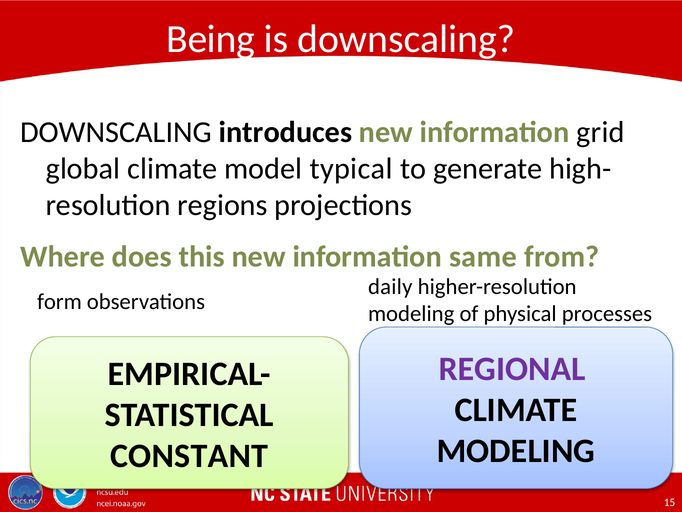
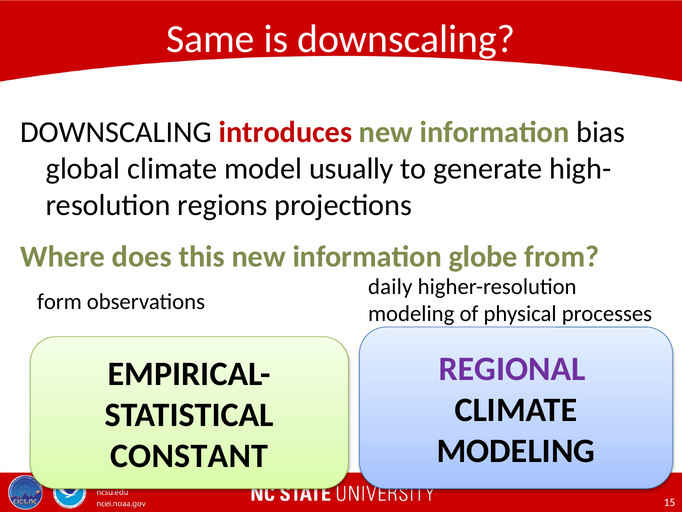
Being: Being -> Same (210, 39)
introduces colour: black -> red (286, 132)
grid: grid -> bias (601, 132)
typical: typical -> usually (351, 168)
same: same -> globe (483, 256)
